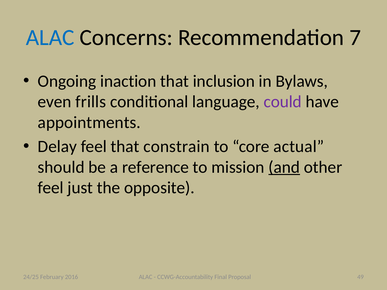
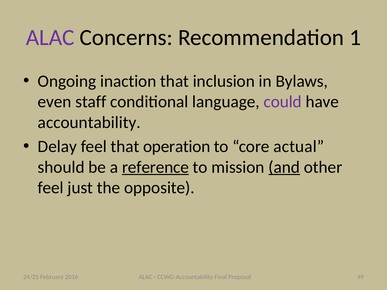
ALAC colour: blue -> purple (50, 37)
7: 7 -> 1 (355, 37)
frills: frills -> staff (91, 102)
appointments: appointments -> accountability (89, 123)
constrain: constrain -> operation (177, 147)
reference underline: none -> present (156, 167)
